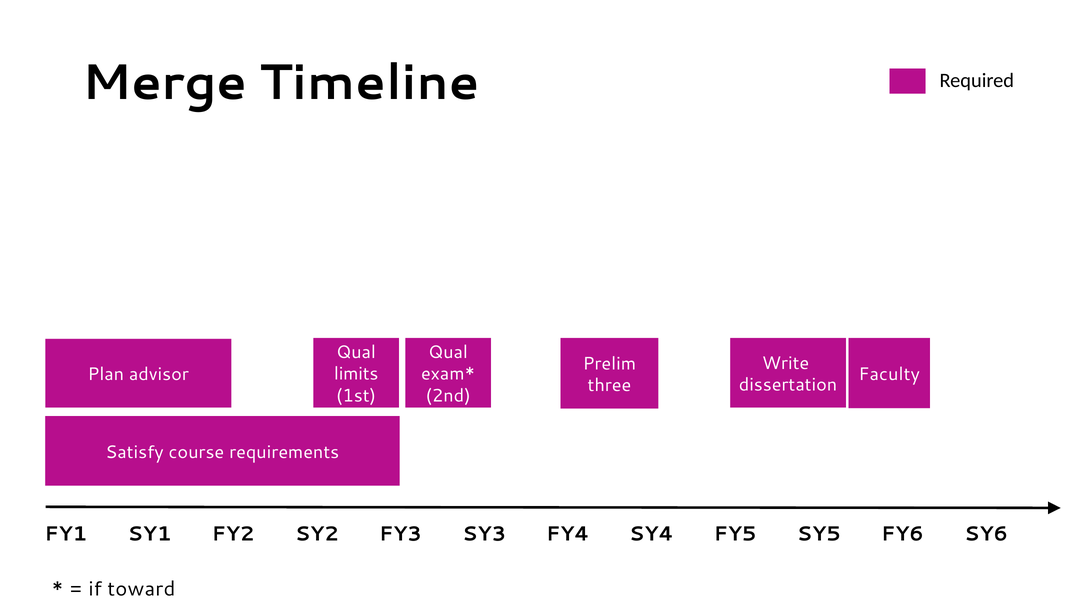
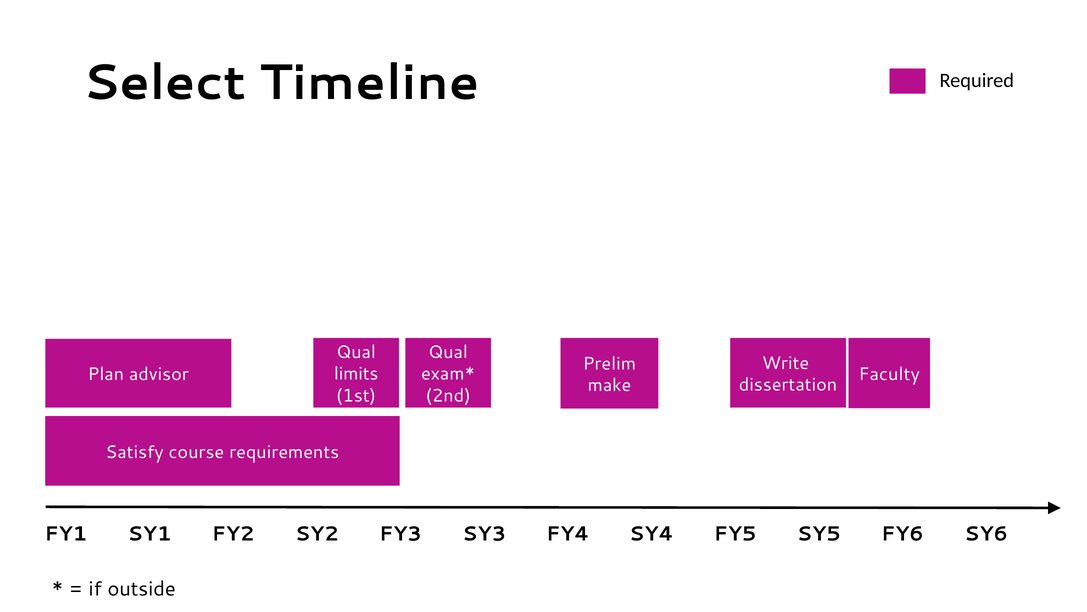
Merge: Merge -> Select (164, 83)
three: three -> make (609, 385)
toward: toward -> outside (142, 588)
